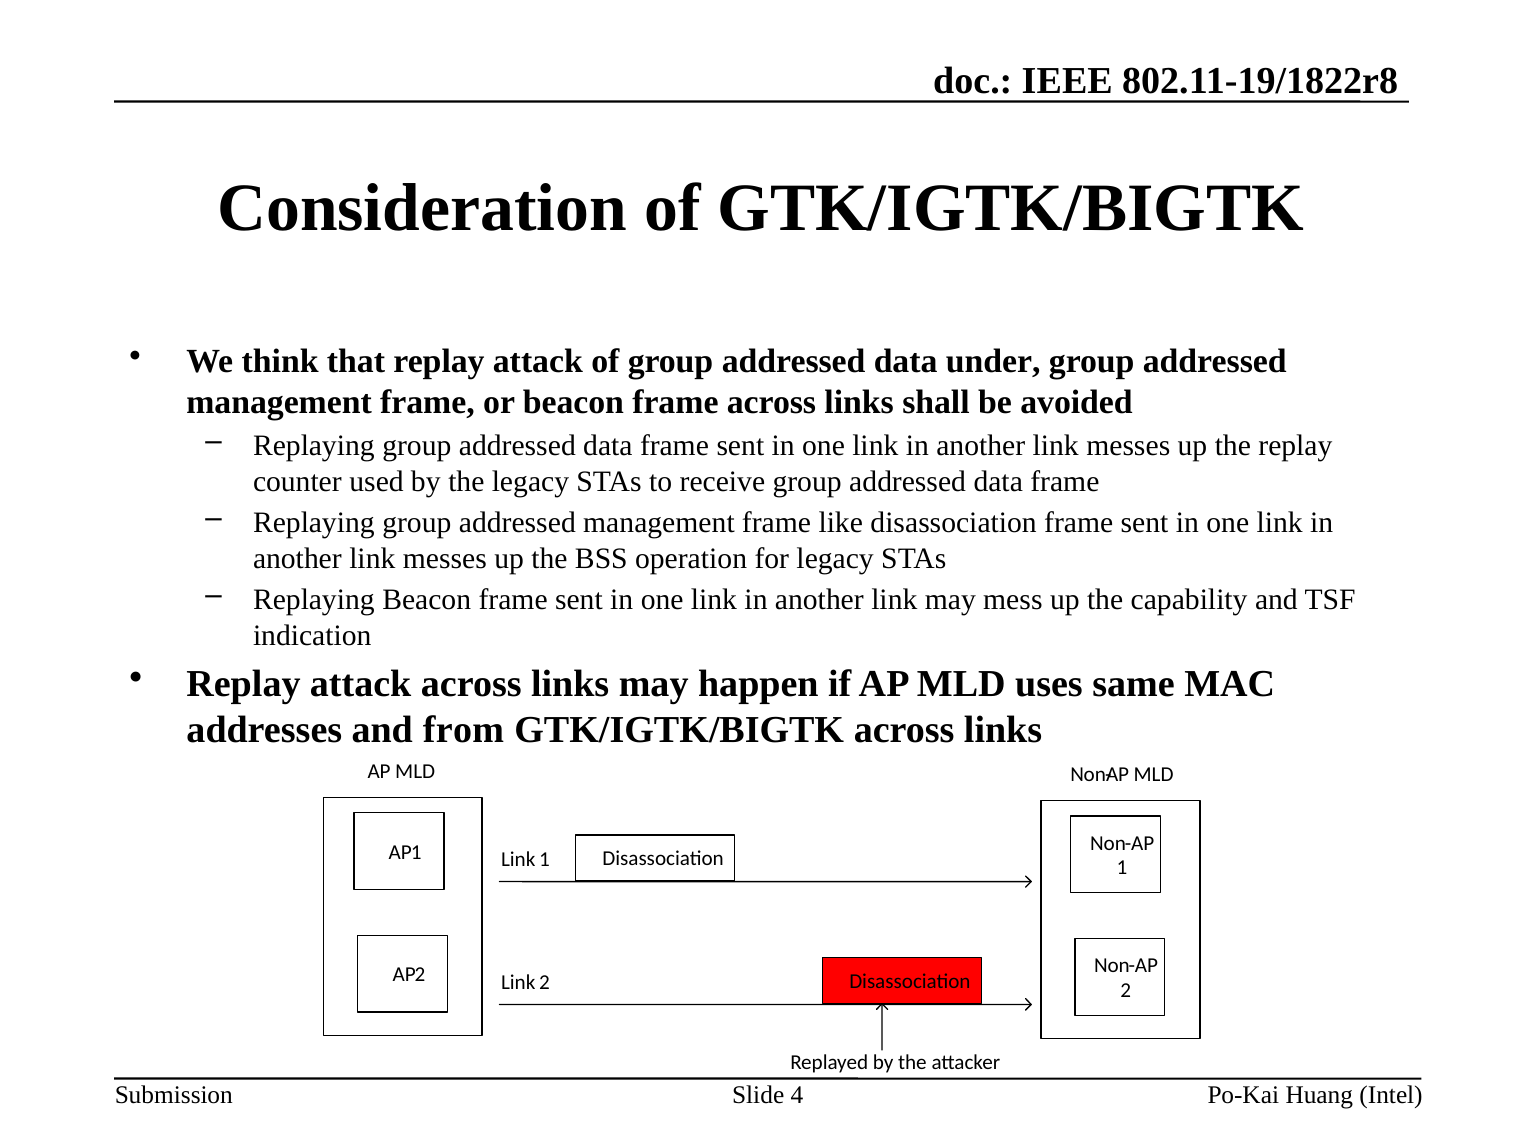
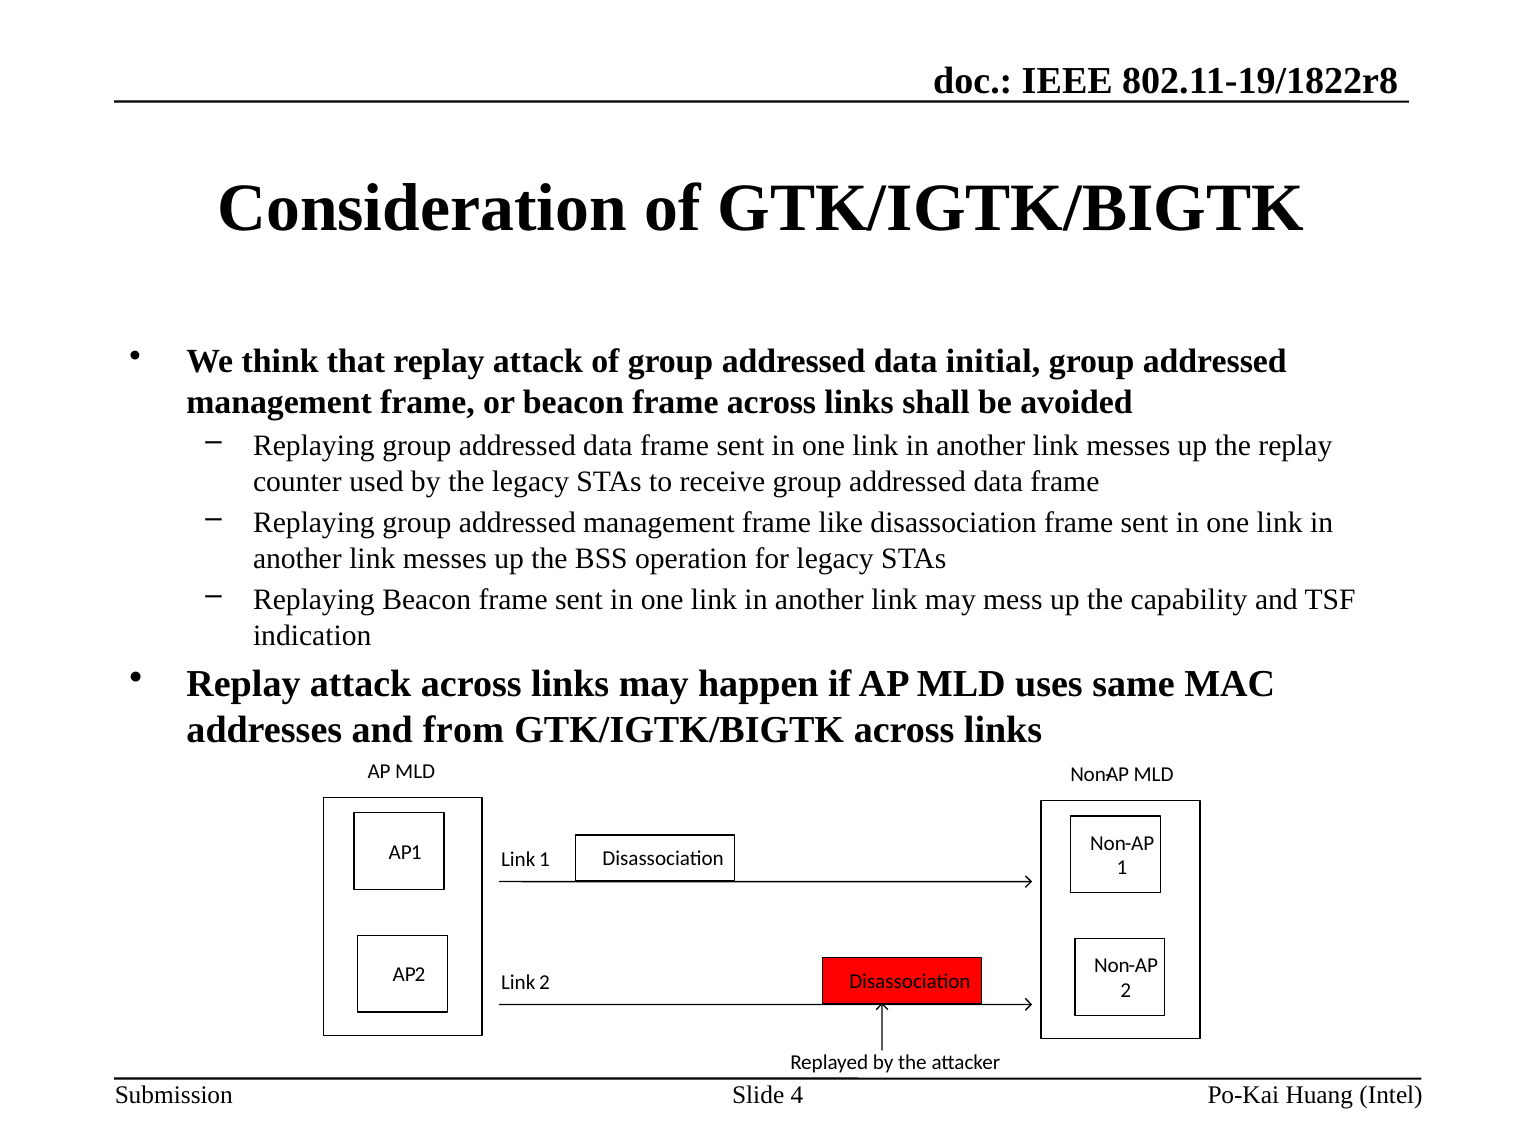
under: under -> initial (993, 362)
